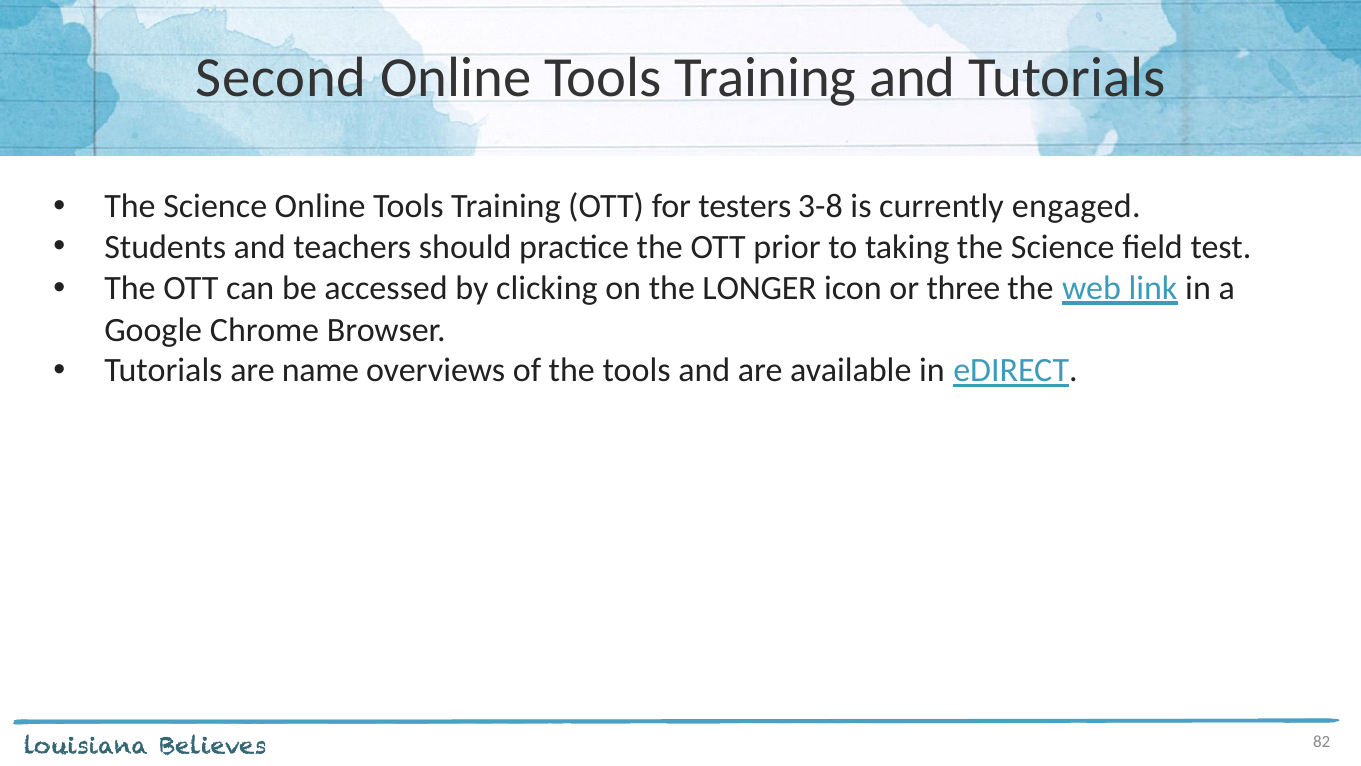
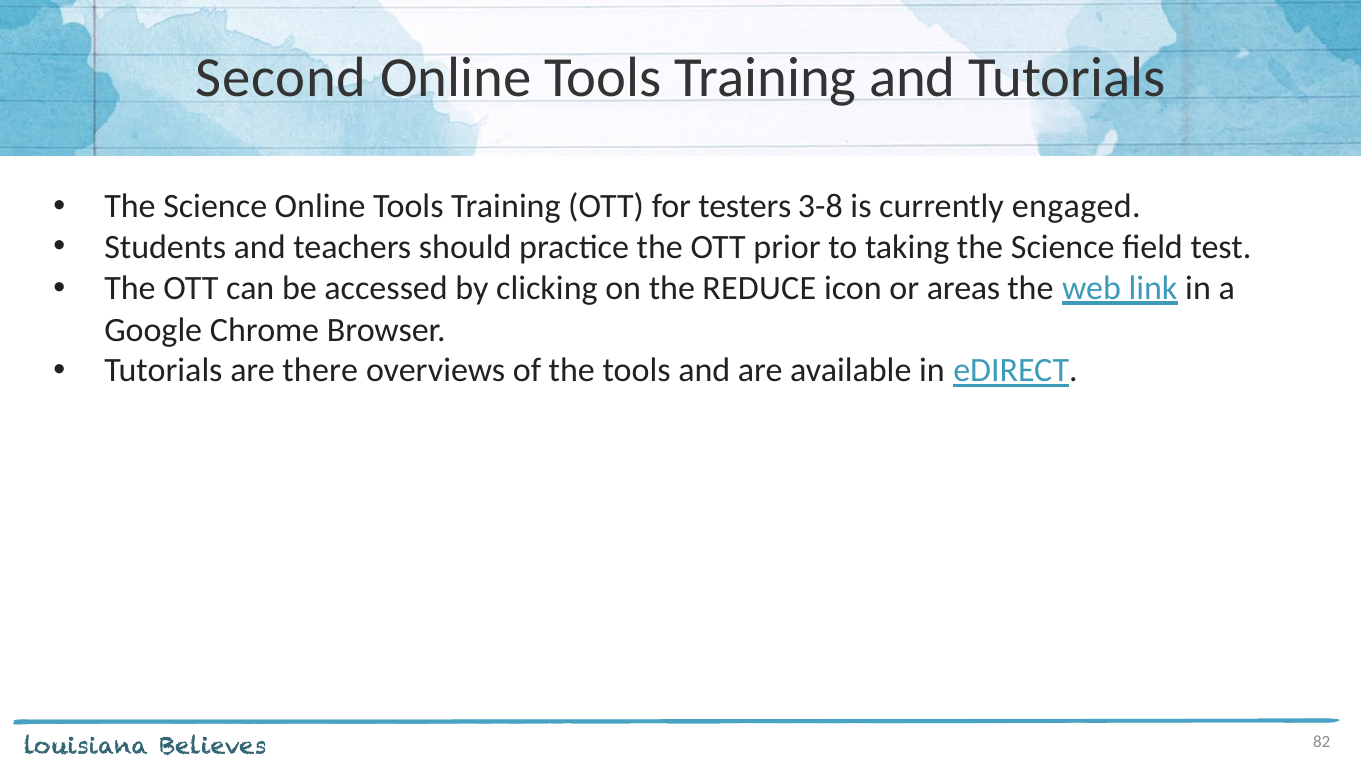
LONGER: LONGER -> REDUCE (759, 288)
three: three -> areas (963, 288)
name: name -> there (320, 371)
